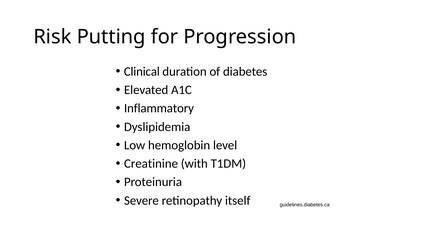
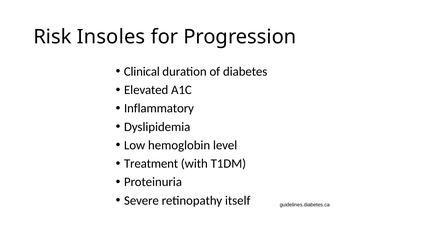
Putting: Putting -> Insoles (111, 37)
Creatinine: Creatinine -> Treatment (151, 164)
